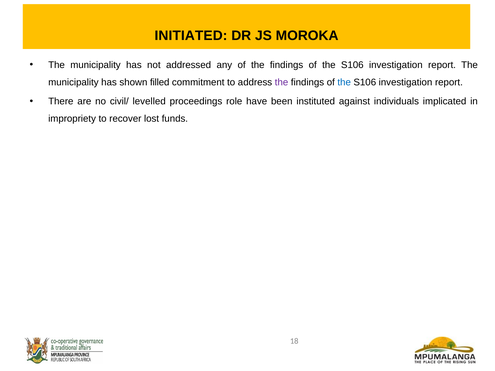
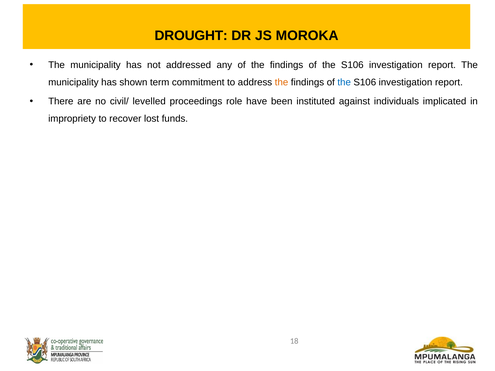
INITIATED: INITIATED -> DROUGHT (191, 36)
filled: filled -> term (160, 82)
the colour: purple -> orange (282, 82)
